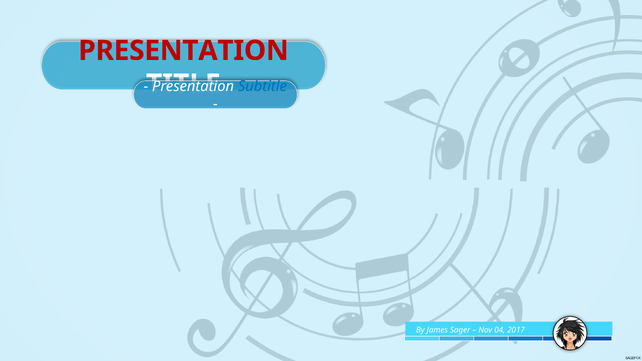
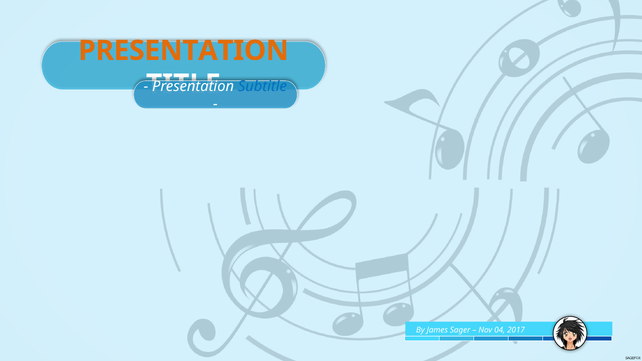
PRESENTATION colour: red -> orange (184, 51)
